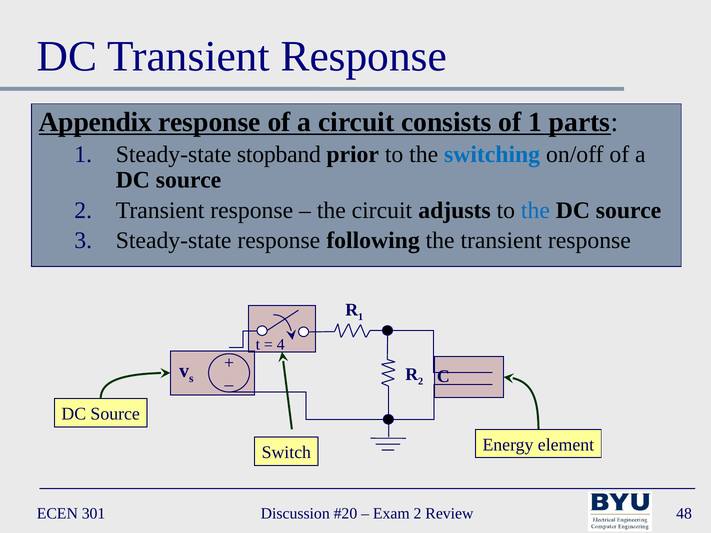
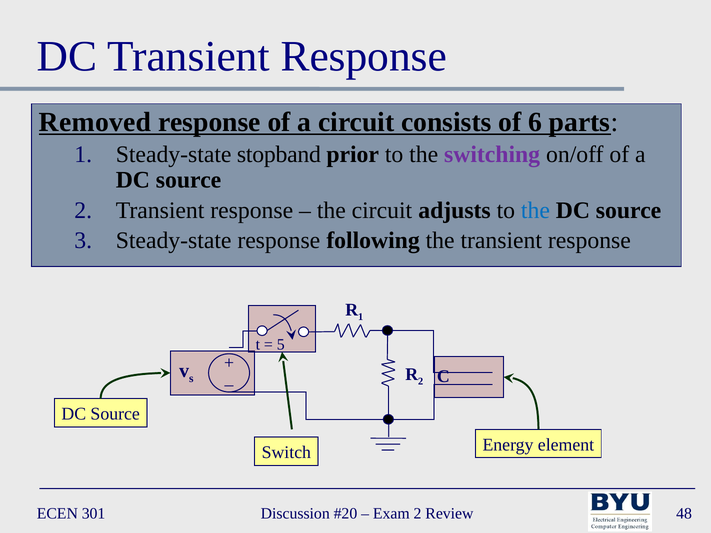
Appendix: Appendix -> Removed (95, 122)
of 1: 1 -> 6 (535, 122)
switching colour: blue -> purple (492, 155)
4: 4 -> 5 (281, 345)
